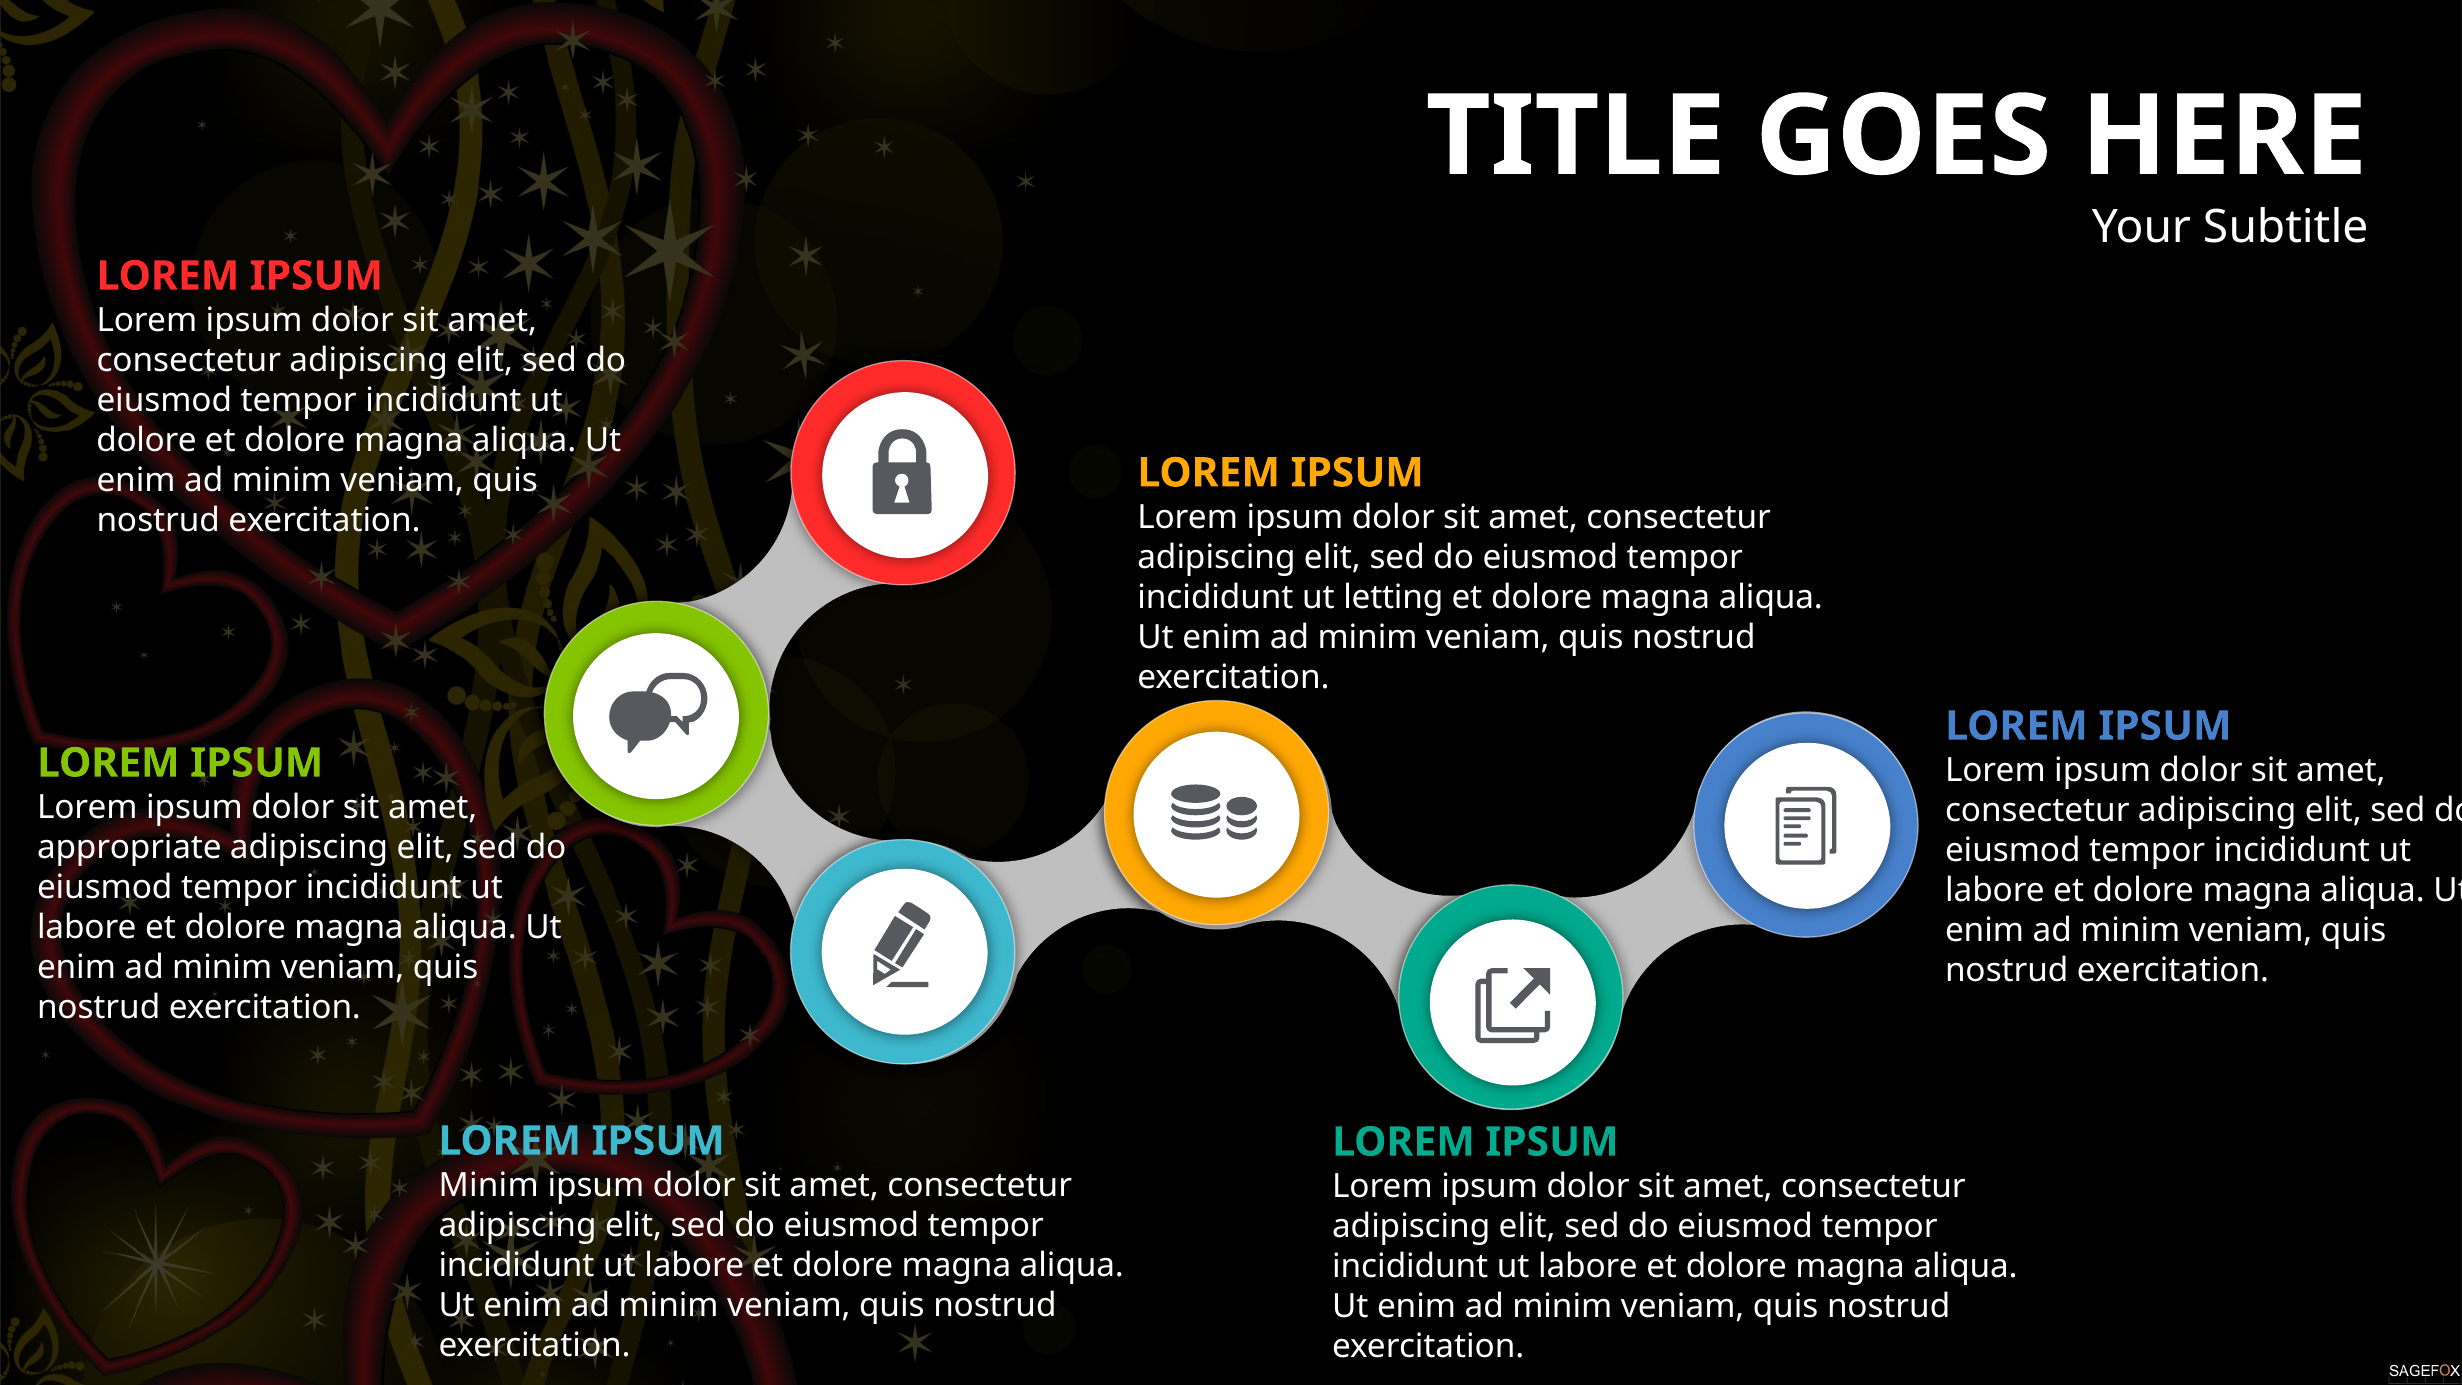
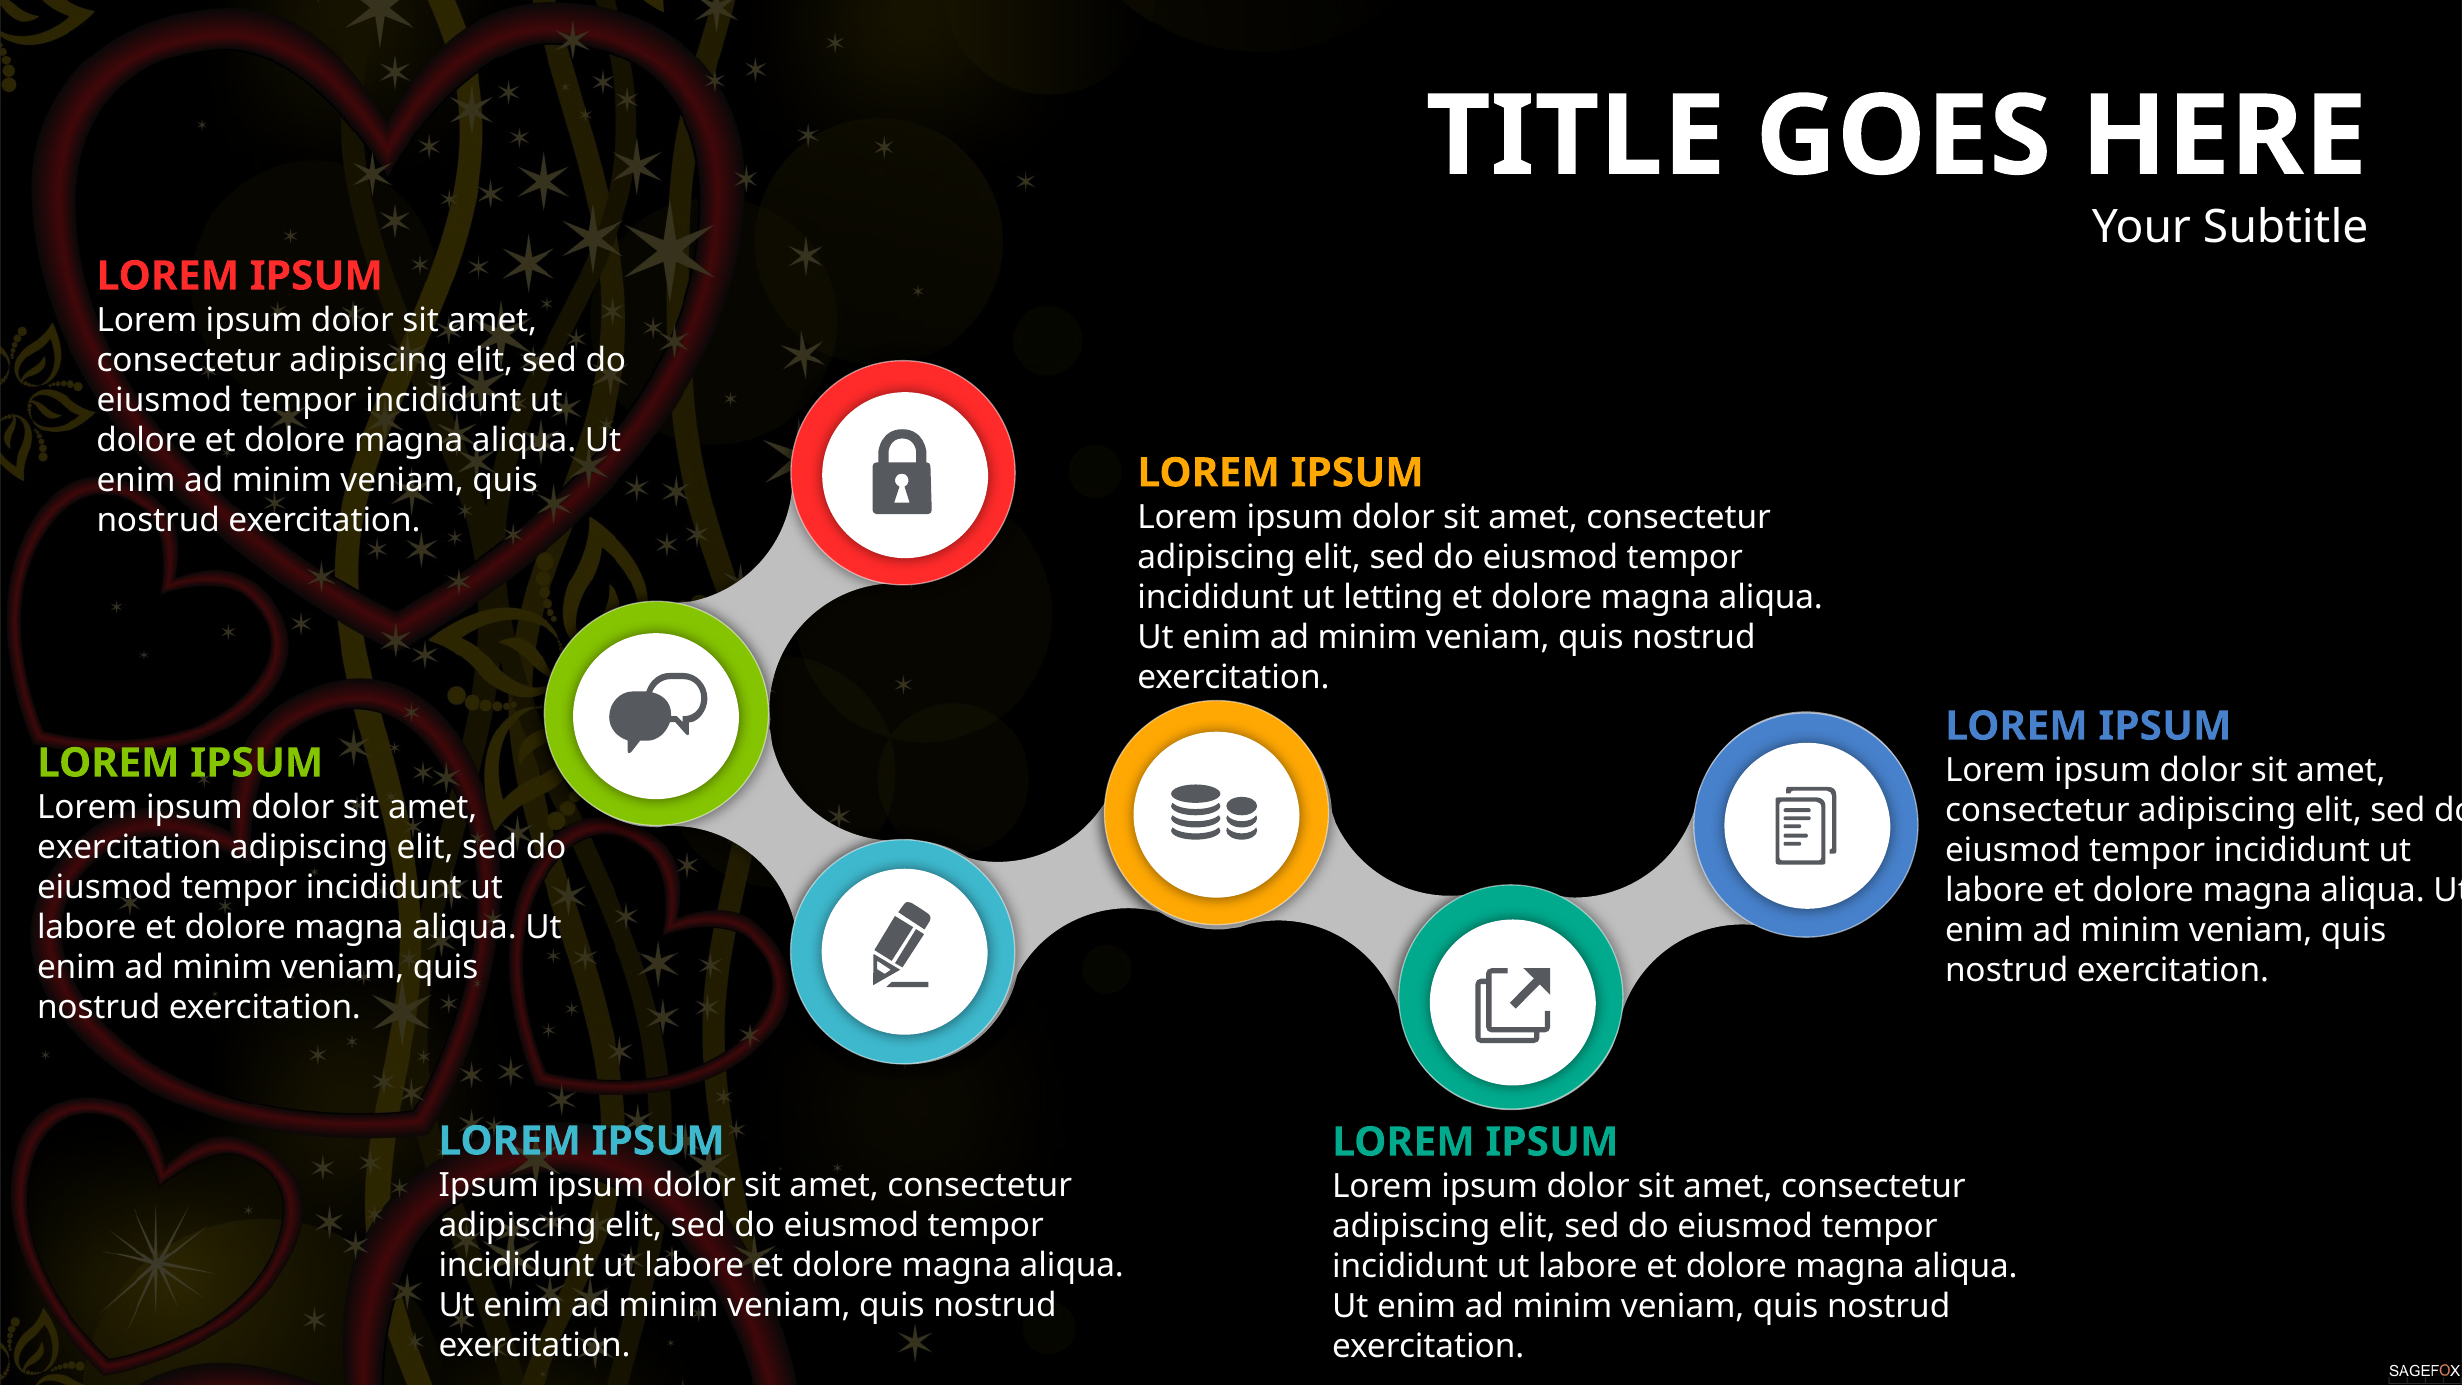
appropriate: appropriate -> exercitation (129, 847)
Minim: Minim -> Ipsum (489, 1185)
